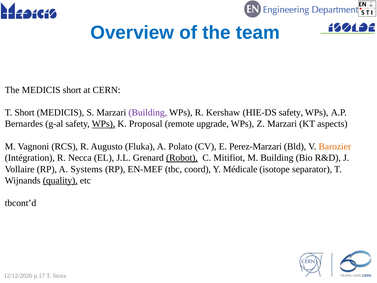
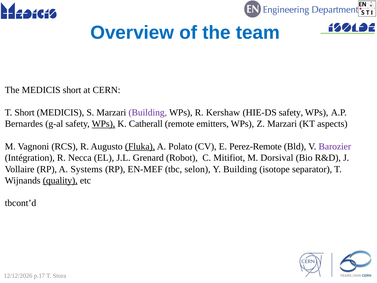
Proposal: Proposal -> Catherall (146, 124)
upgrade: upgrade -> emitters (213, 124)
Fluka underline: none -> present (140, 146)
Perez-Marzari: Perez-Marzari -> Perez-Remote (255, 146)
Barozier colour: orange -> purple (335, 146)
Robot underline: present -> none (182, 158)
M Building: Building -> Dorsival (277, 158)
coord: coord -> selon (198, 169)
Y Médicale: Médicale -> Building (240, 169)
